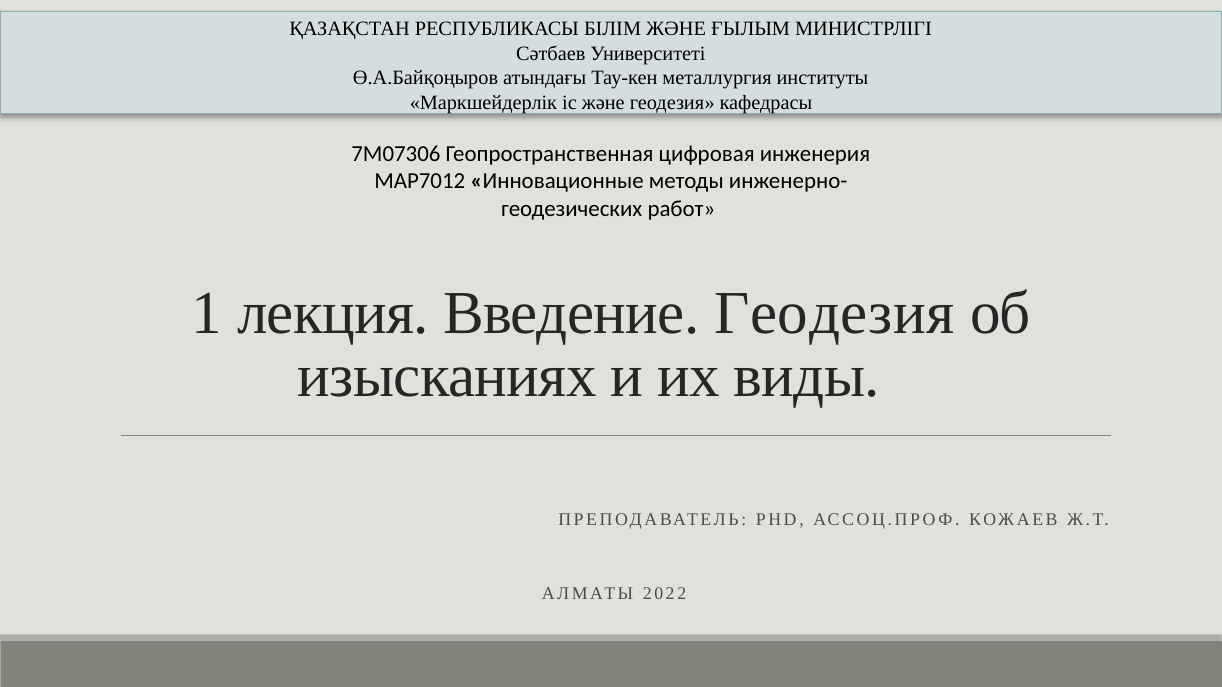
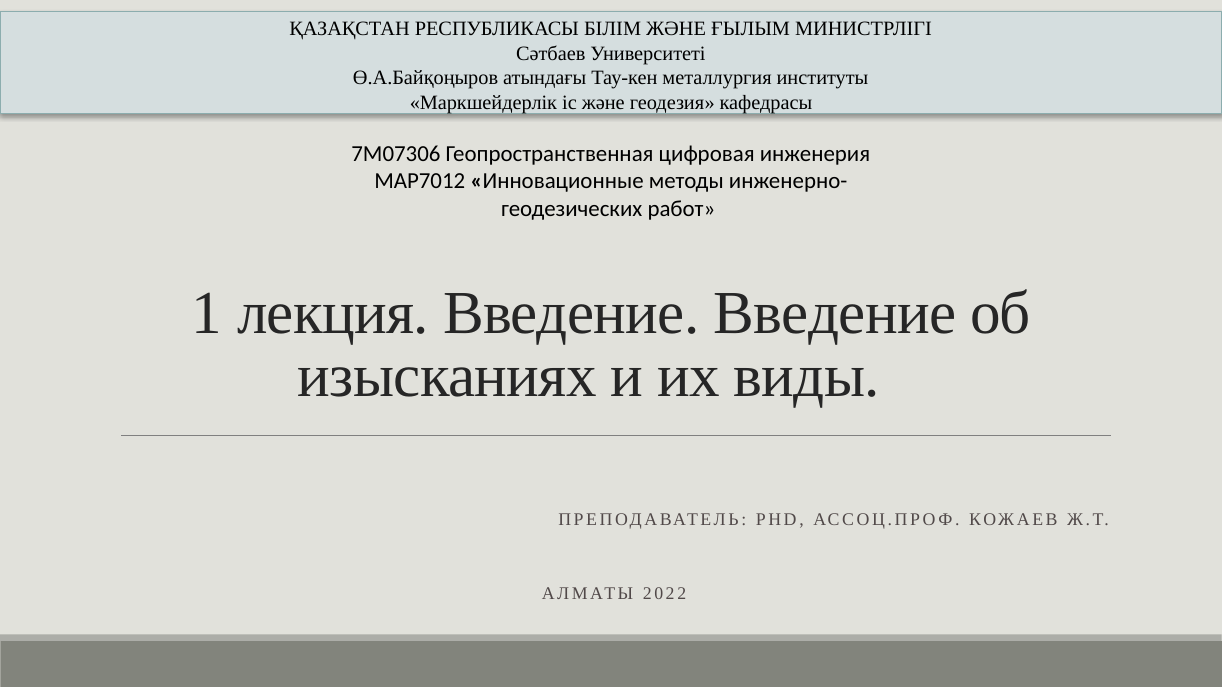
Введение Геодезия: Геодезия -> Введение (835, 314)
